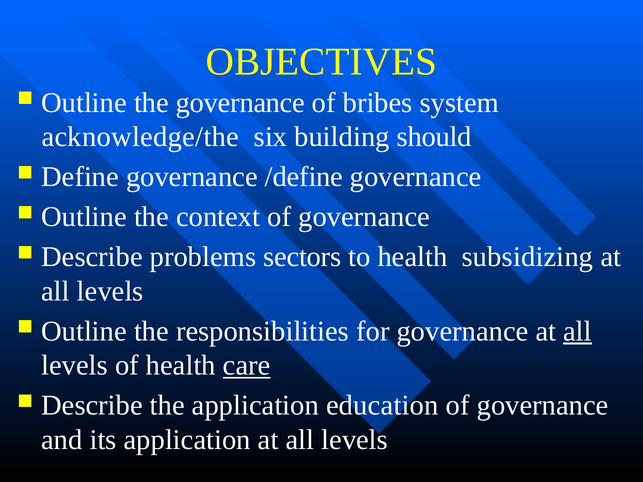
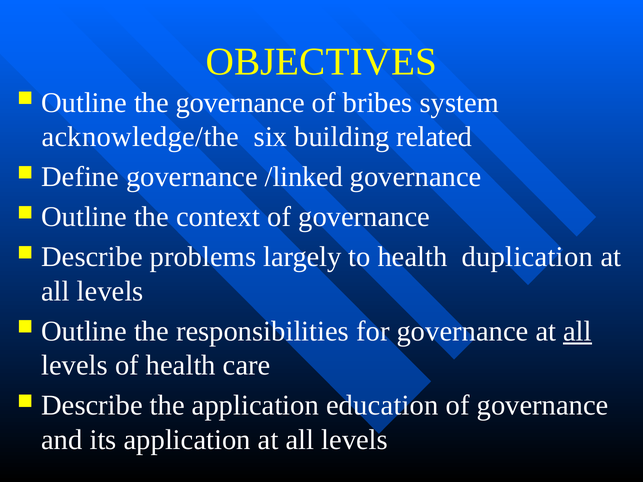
should: should -> related (434, 137)
/define: /define -> /linked (304, 177)
sectors: sectors -> largely (302, 257)
subsidizing: subsidizing -> duplication (527, 257)
care underline: present -> none (247, 366)
